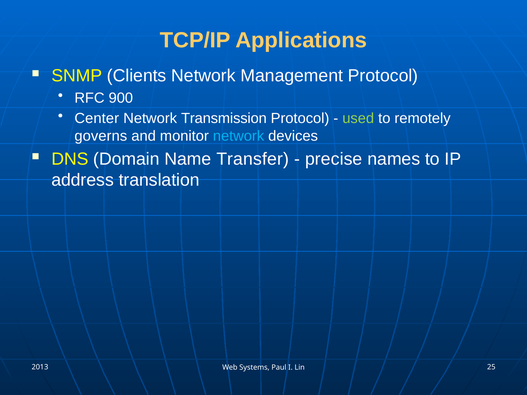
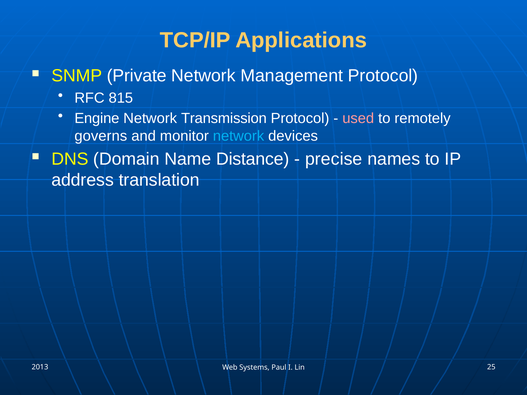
Clients: Clients -> Private (137, 76)
900: 900 -> 815 (121, 98)
Center: Center -> Engine (97, 118)
used colour: light green -> pink (358, 118)
Transfer: Transfer -> Distance (253, 159)
